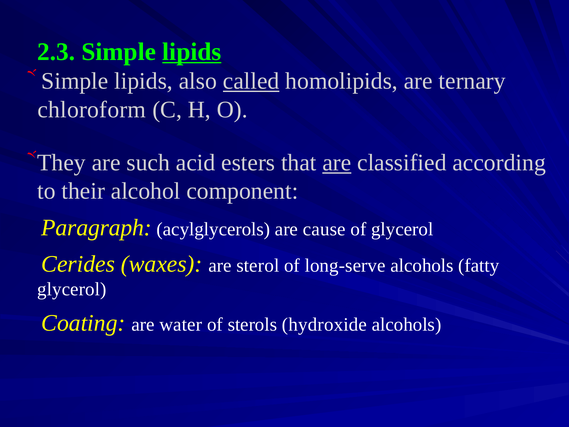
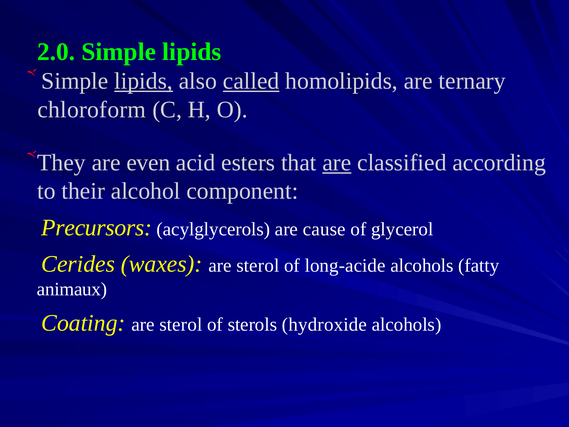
2.3: 2.3 -> 2.0 (56, 52)
lipids underline: present -> none (192, 52)
lipids underline: none -> present (144, 81)
such: such -> even (148, 163)
Paragraph: Paragraph -> Precursors (97, 227)
long-serve: long-serve -> long-acide (345, 265)
glycerol: glycerol -> animaux (72, 289)
water: water -> sterol (181, 324)
